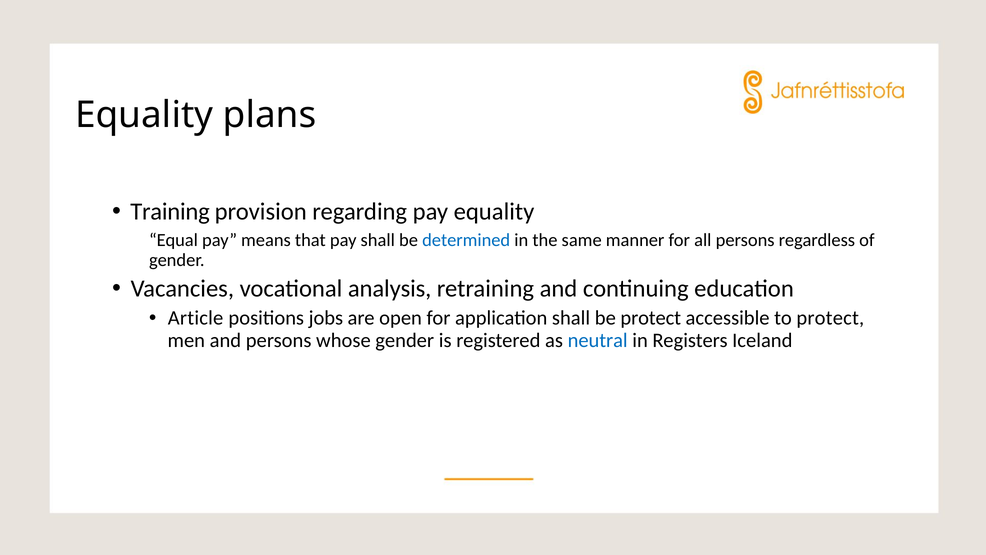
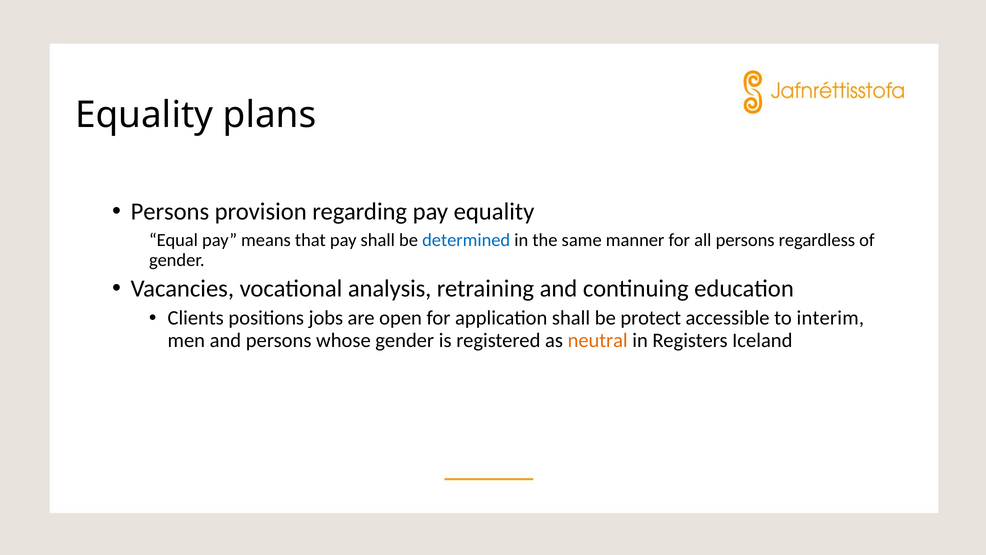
Training: Training -> Persons (170, 212)
Article: Article -> Clients (196, 318)
to protect: protect -> interim (830, 318)
neutral colour: blue -> orange (598, 340)
